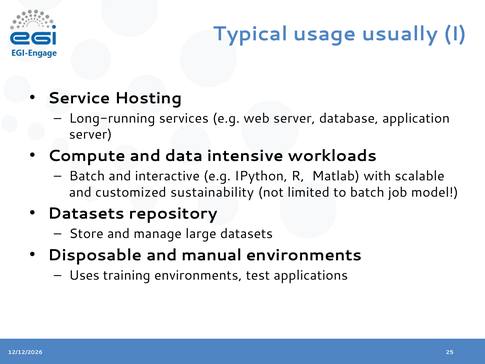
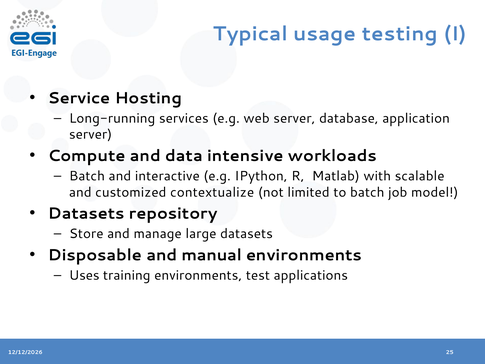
usually: usually -> testing (400, 34)
sustainability: sustainability -> contextualize (212, 192)
